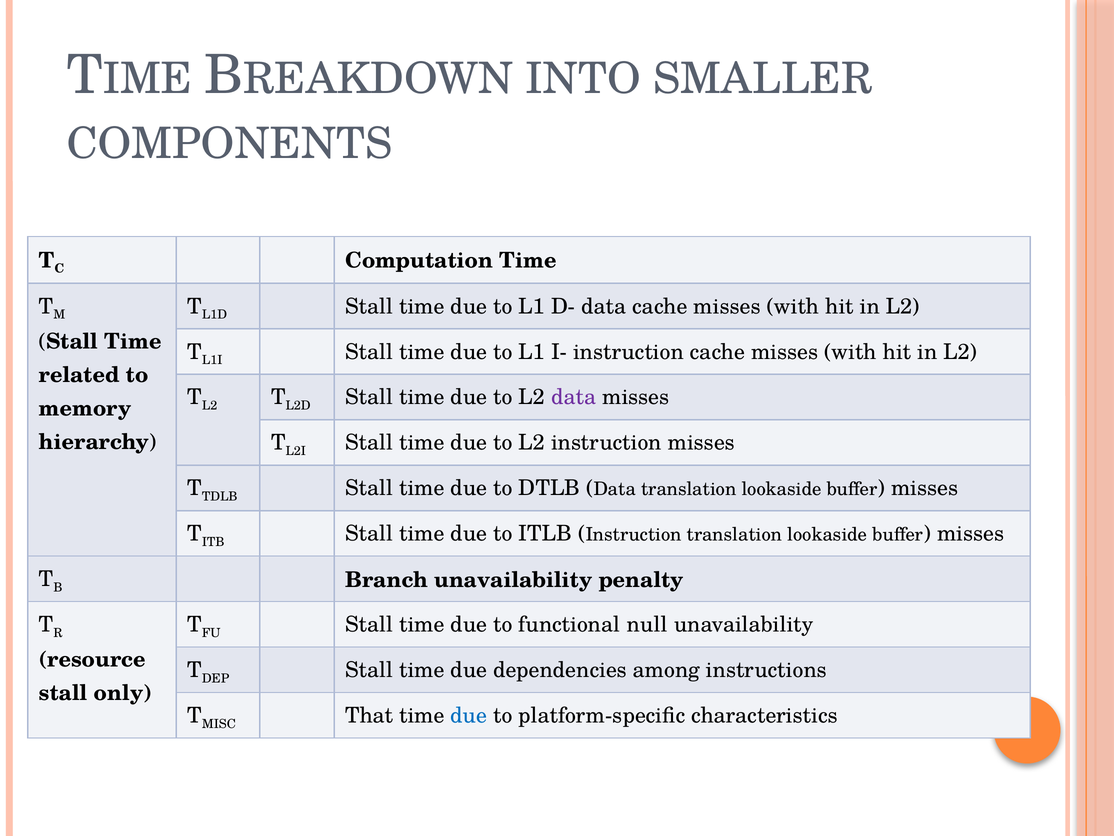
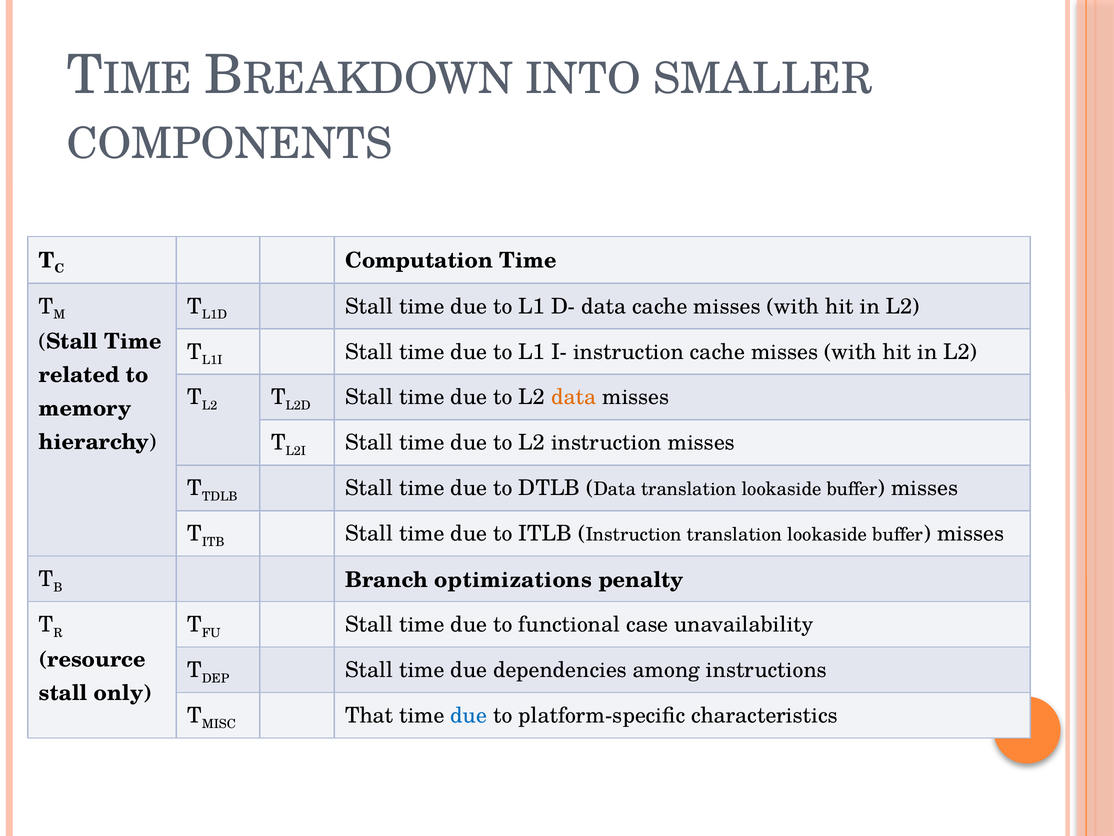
data colour: purple -> orange (574, 397)
Branch unavailability: unavailability -> optimizations (513, 580)
null: null -> case (647, 624)
